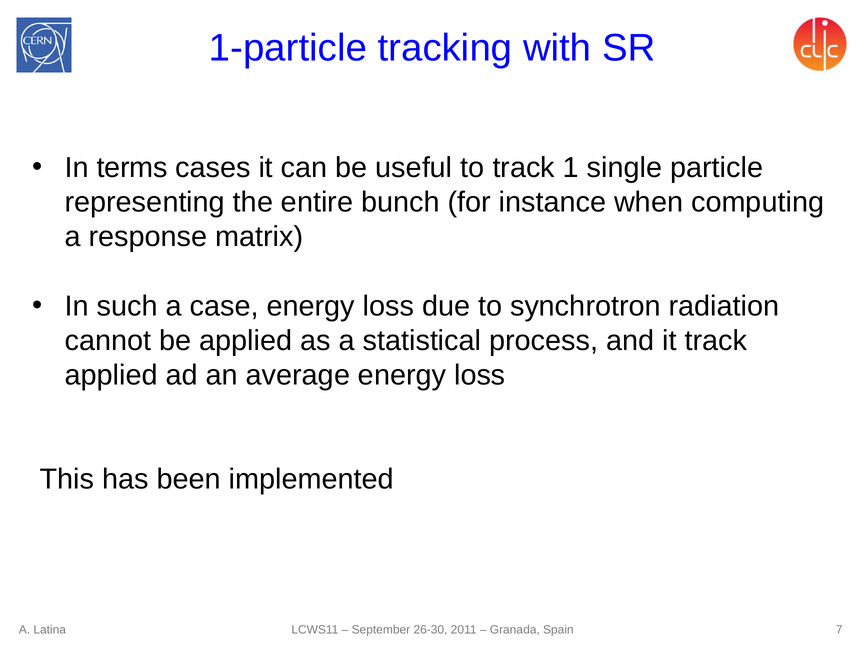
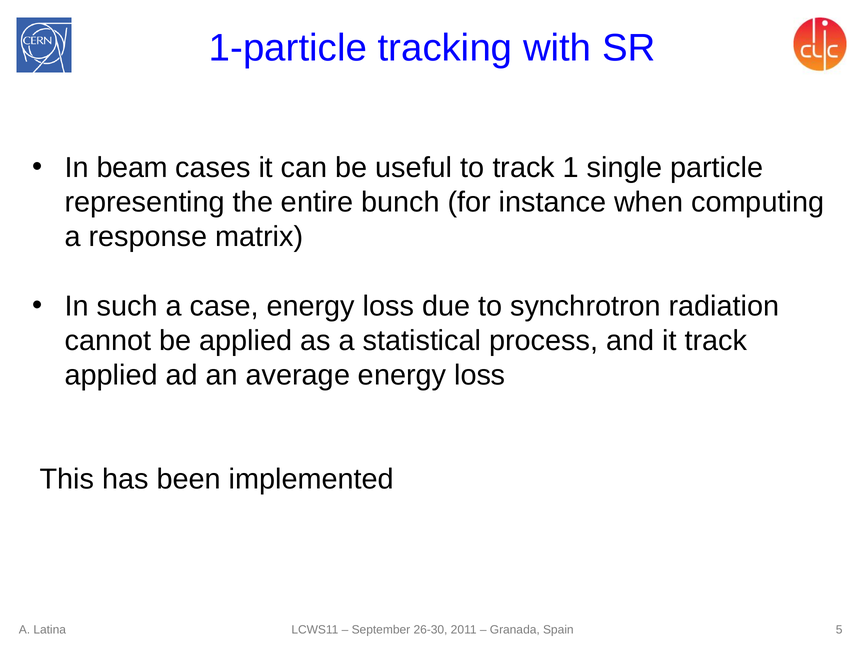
terms: terms -> beam (132, 168)
7: 7 -> 5 (839, 630)
